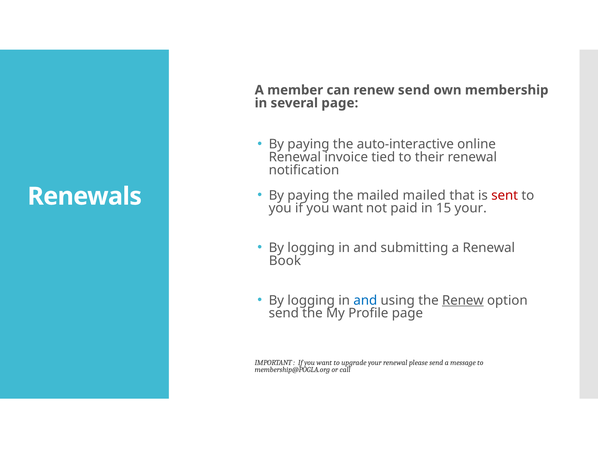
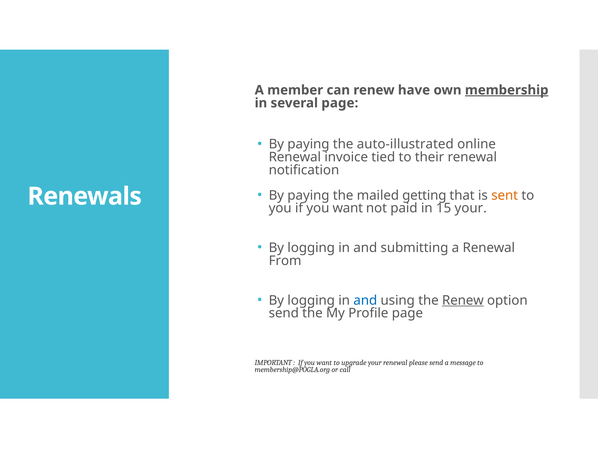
renew send: send -> have (414, 90)
membership underline: none -> present (507, 90)
auto-interactive: auto-interactive -> auto-illustrated (405, 144)
mailed mailed: mailed -> getting (424, 195)
sent colour: red -> orange (505, 195)
Book: Book -> From (285, 260)
